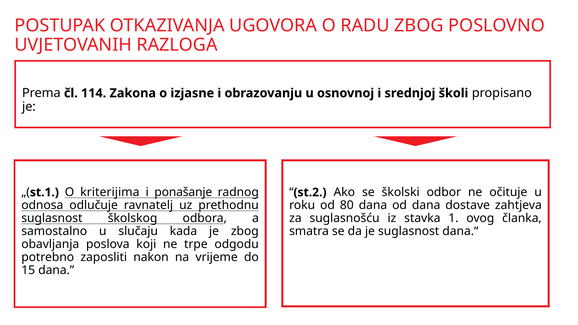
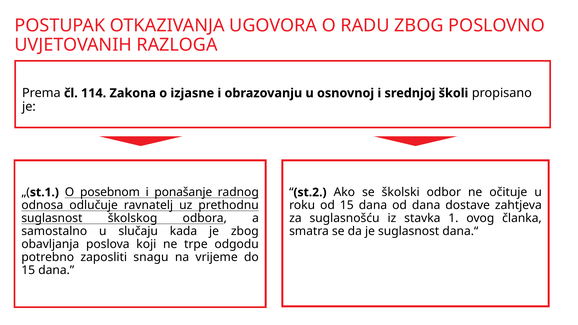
kriterijima: kriterijima -> posebnom (110, 192)
od 80: 80 -> 15 (347, 205)
nakon: nakon -> snagu (151, 257)
